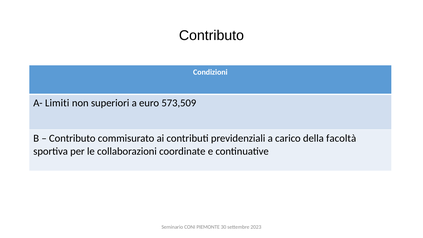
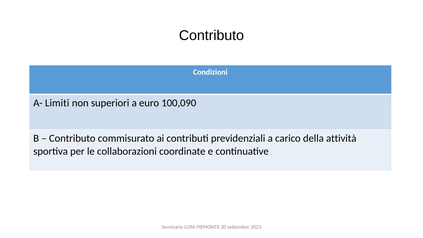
573,509: 573,509 -> 100,090 (179, 103)
facoltà: facoltà -> attività (341, 138)
